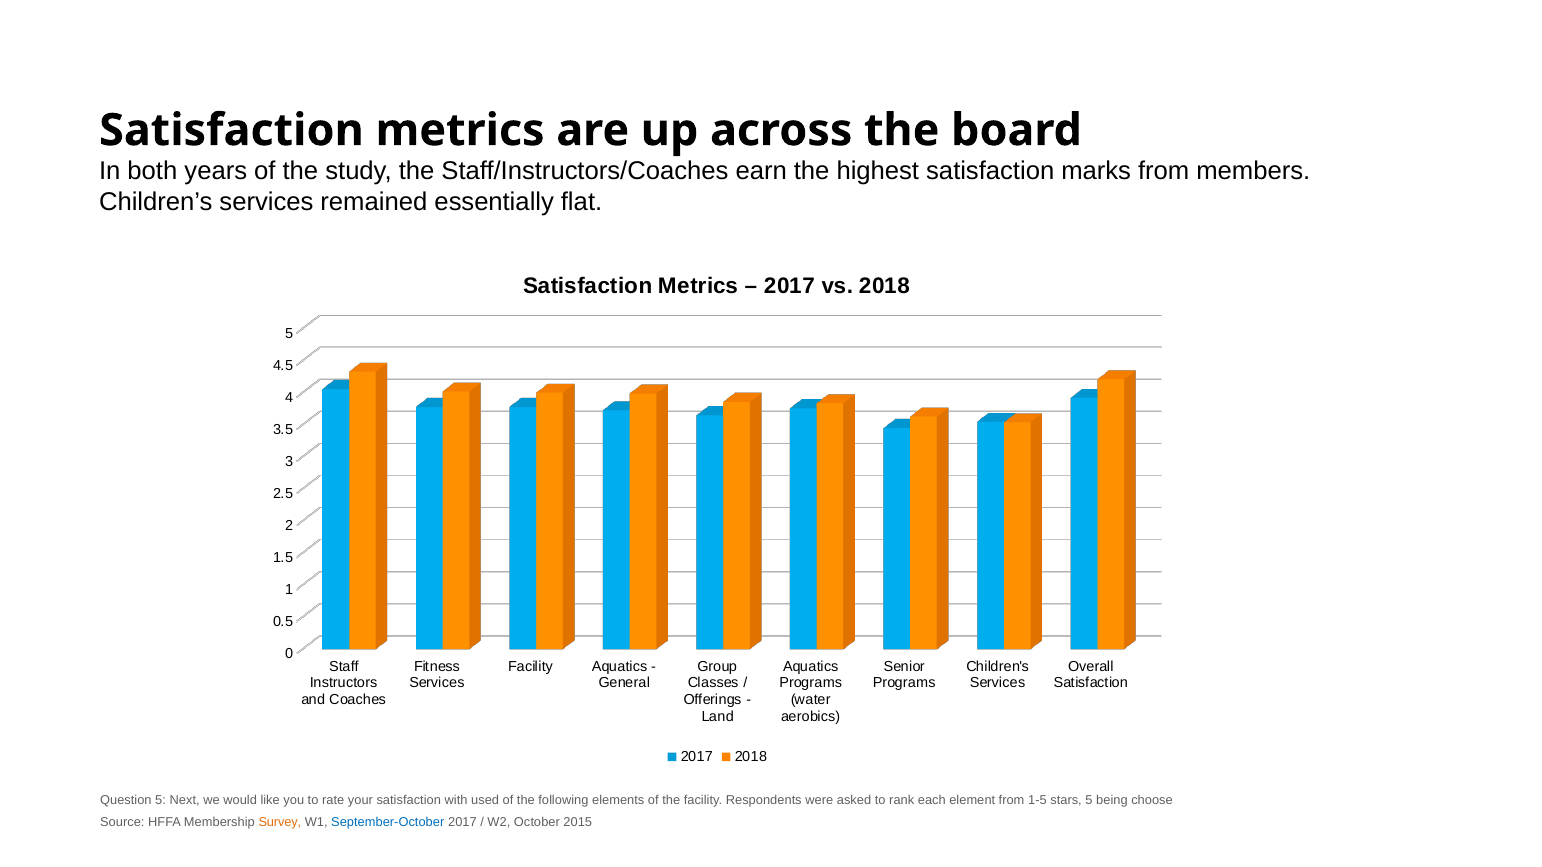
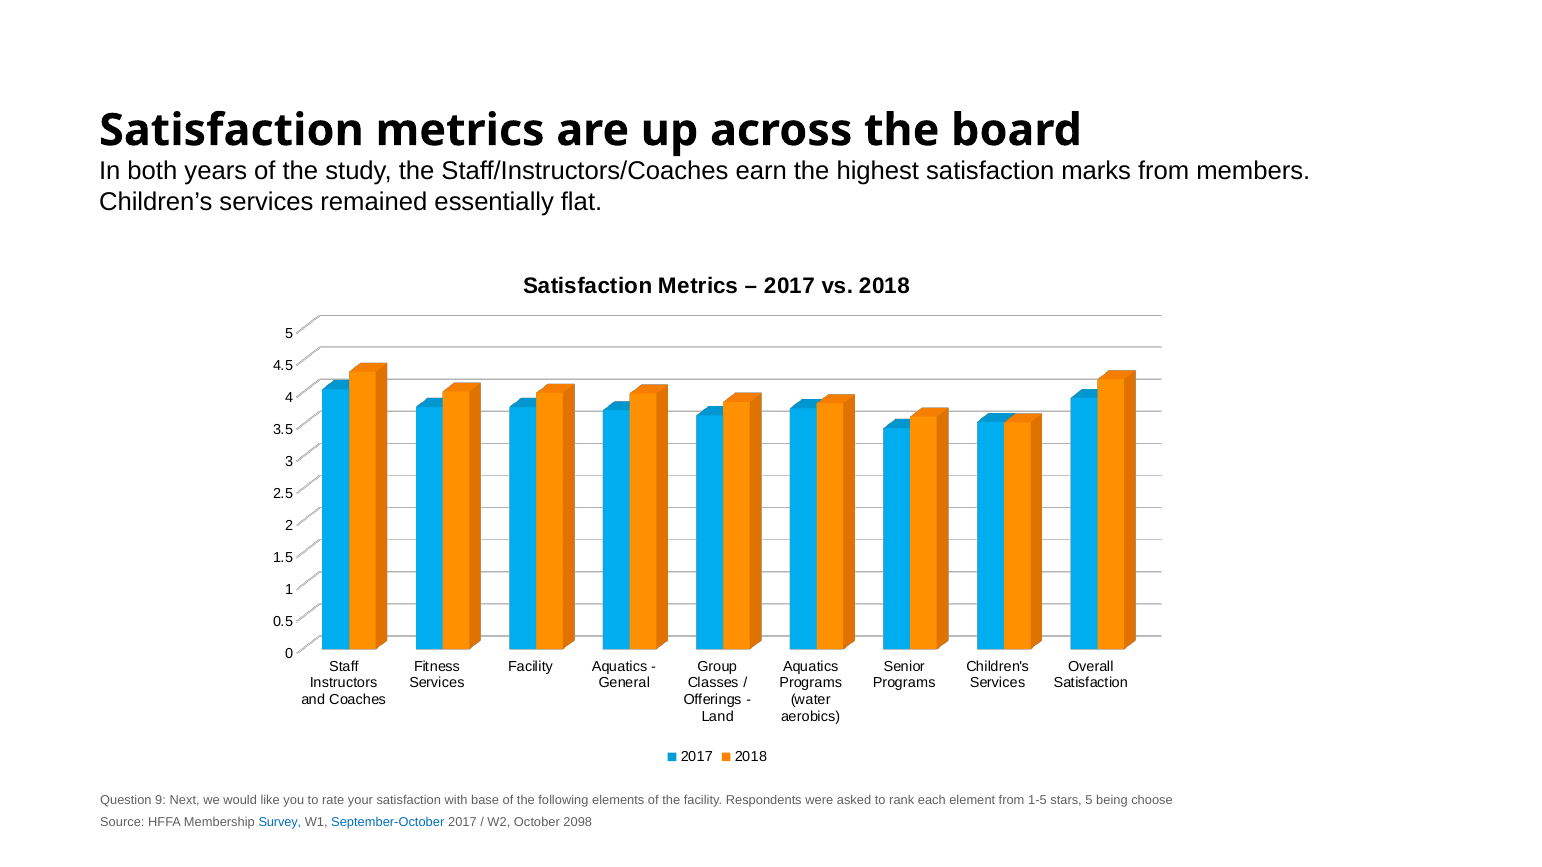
Question 5: 5 -> 9 (161, 801)
used: used -> base (485, 801)
Survey colour: orange -> blue (280, 823)
2015: 2015 -> 2098 (578, 823)
